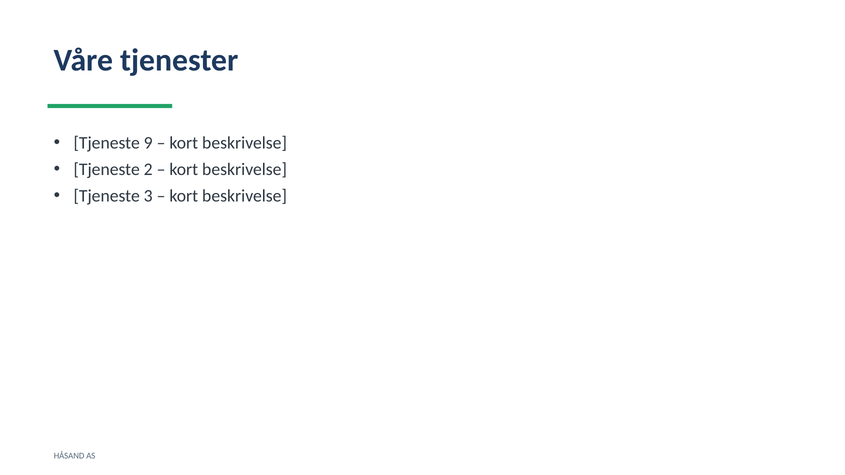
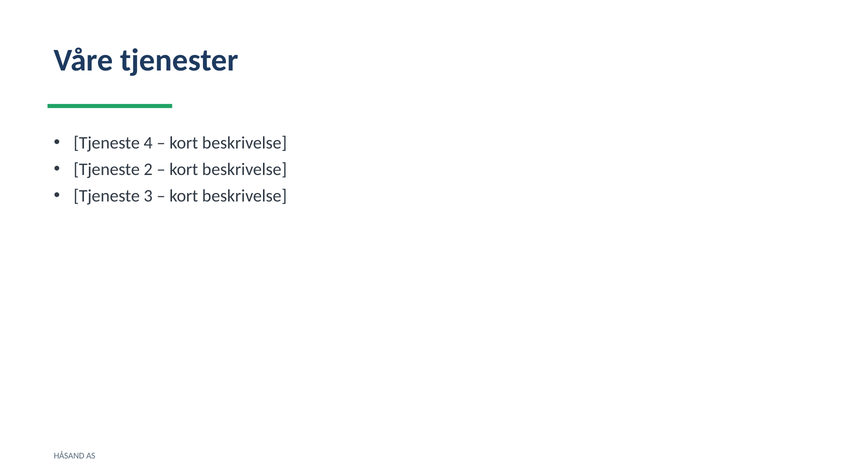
9: 9 -> 4 (148, 143)
